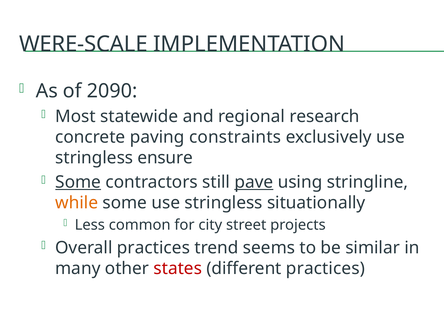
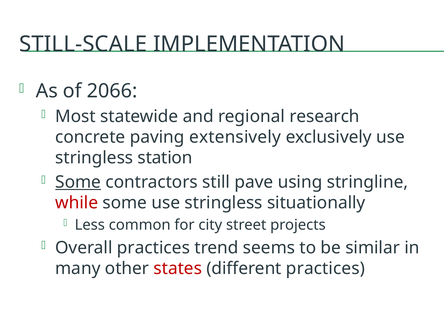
WERE-SCALE: WERE-SCALE -> STILL-SCALE (83, 44)
2090: 2090 -> 2066 (112, 91)
constraints: constraints -> extensively (235, 137)
ensure: ensure -> station (165, 158)
pave underline: present -> none (254, 182)
while colour: orange -> red (77, 203)
